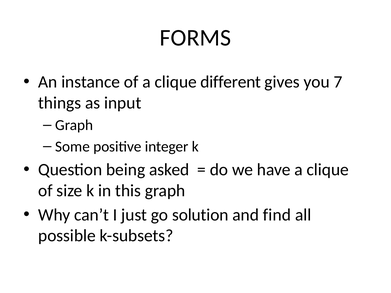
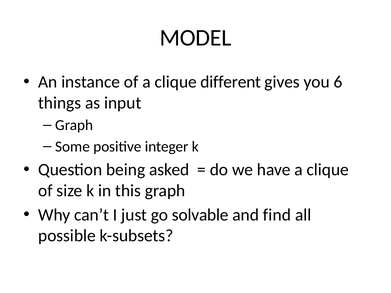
FORMS: FORMS -> MODEL (196, 38)
7: 7 -> 6 (338, 82)
solution: solution -> solvable (200, 215)
